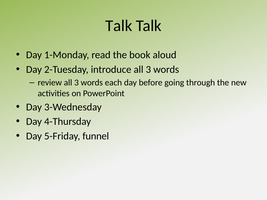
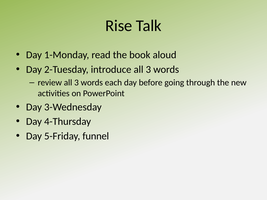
Talk: Talk -> Rise (119, 26)
